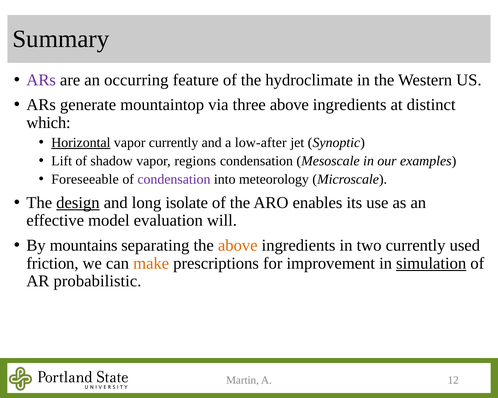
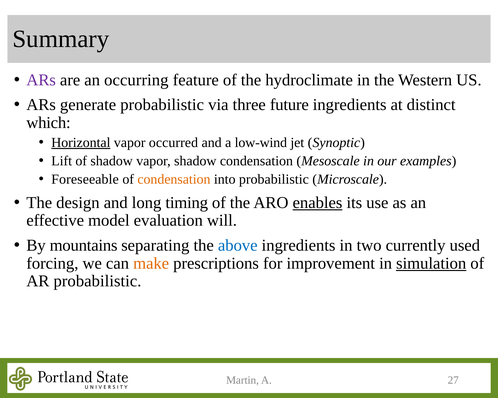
generate mountaintop: mountaintop -> probabilistic (162, 105)
three above: above -> future (289, 105)
vapor currently: currently -> occurred (173, 143)
low-after: low-after -> low-wind (261, 143)
vapor regions: regions -> shadow (195, 161)
condensation colour: purple -> orange (174, 179)
into meteorology: meteorology -> probabilistic (274, 179)
design underline: present -> none (78, 203)
isolate: isolate -> timing (187, 203)
enables underline: none -> present (317, 203)
above colour: orange -> blue (238, 246)
friction: friction -> forcing (52, 263)
12: 12 -> 27 (453, 381)
